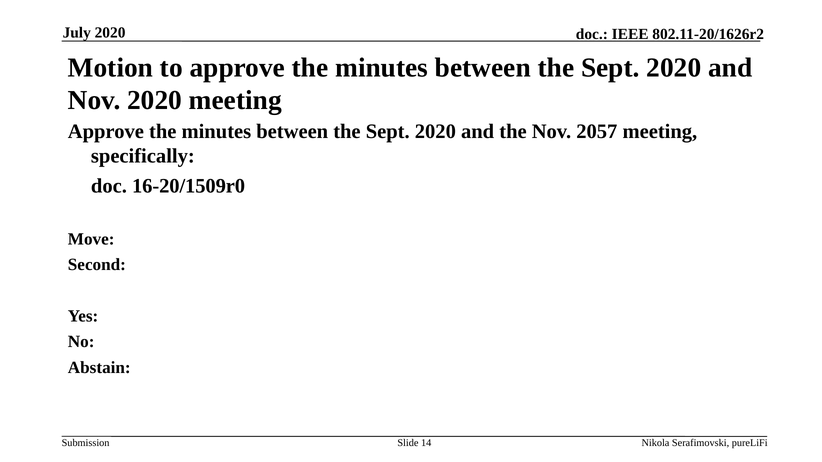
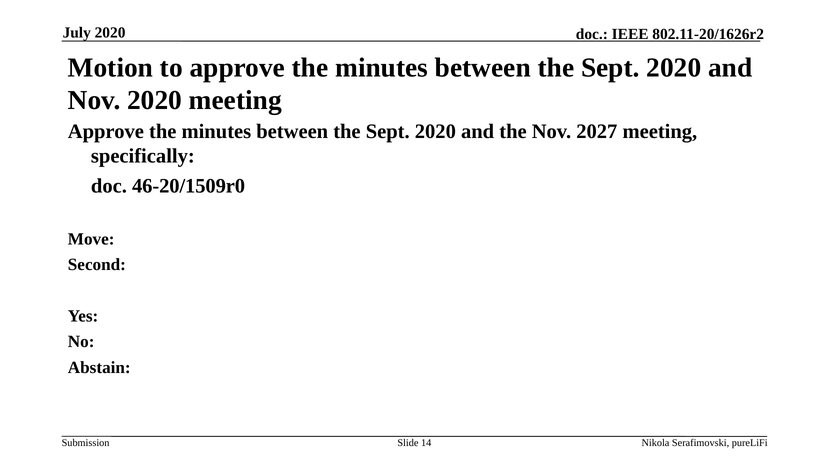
2057: 2057 -> 2027 (597, 132)
16-20/1509r0: 16-20/1509r0 -> 46-20/1509r0 (189, 186)
